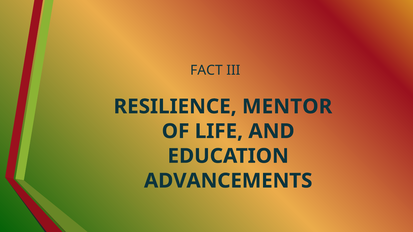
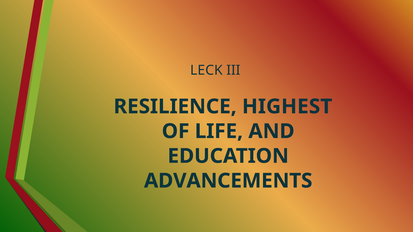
FACT: FACT -> LECK (206, 70)
MENTOR: MENTOR -> HIGHEST (287, 107)
